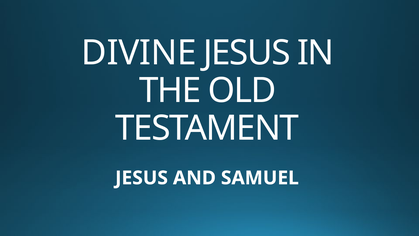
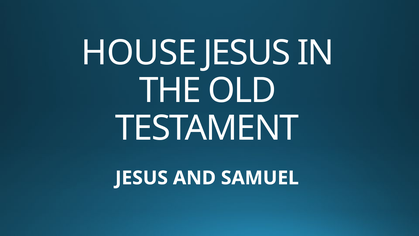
DIVINE: DIVINE -> HOUSE (139, 53)
